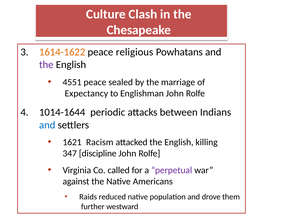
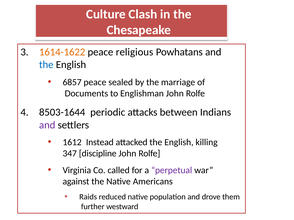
the colour: purple -> blue (46, 65)
4551: 4551 -> 6857 (72, 82)
Expectancy: Expectancy -> Documents (86, 94)
1014-1644: 1014-1644 -> 8503-1644 (62, 113)
and colour: blue -> purple (47, 125)
1621: 1621 -> 1612 (72, 142)
Racism: Racism -> Instead (100, 142)
